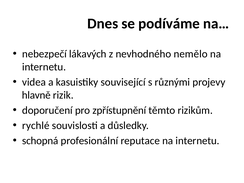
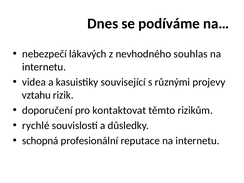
nemělo: nemělo -> souhlas (191, 54)
hlavně: hlavně -> vztahu (36, 95)
zpřístupnění: zpřístupnění -> kontaktovat (119, 110)
